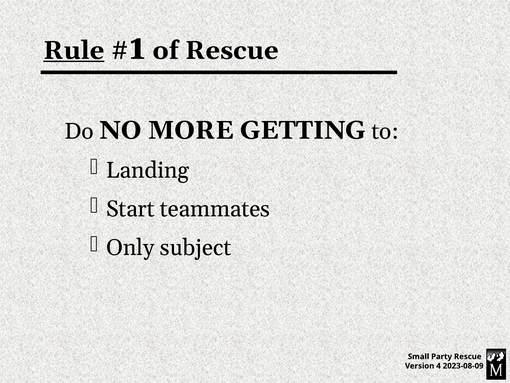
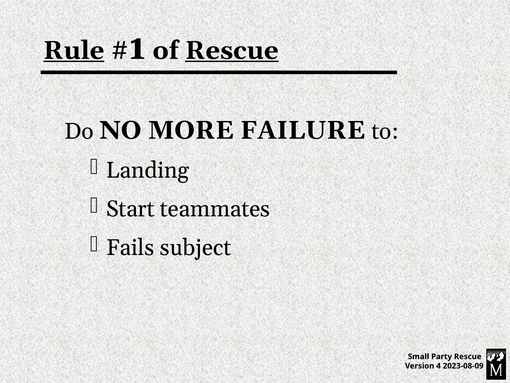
Rescue underline: none -> present (232, 50)
GETTING: GETTING -> FAILURE (303, 130)
Only: Only -> Fails (130, 247)
